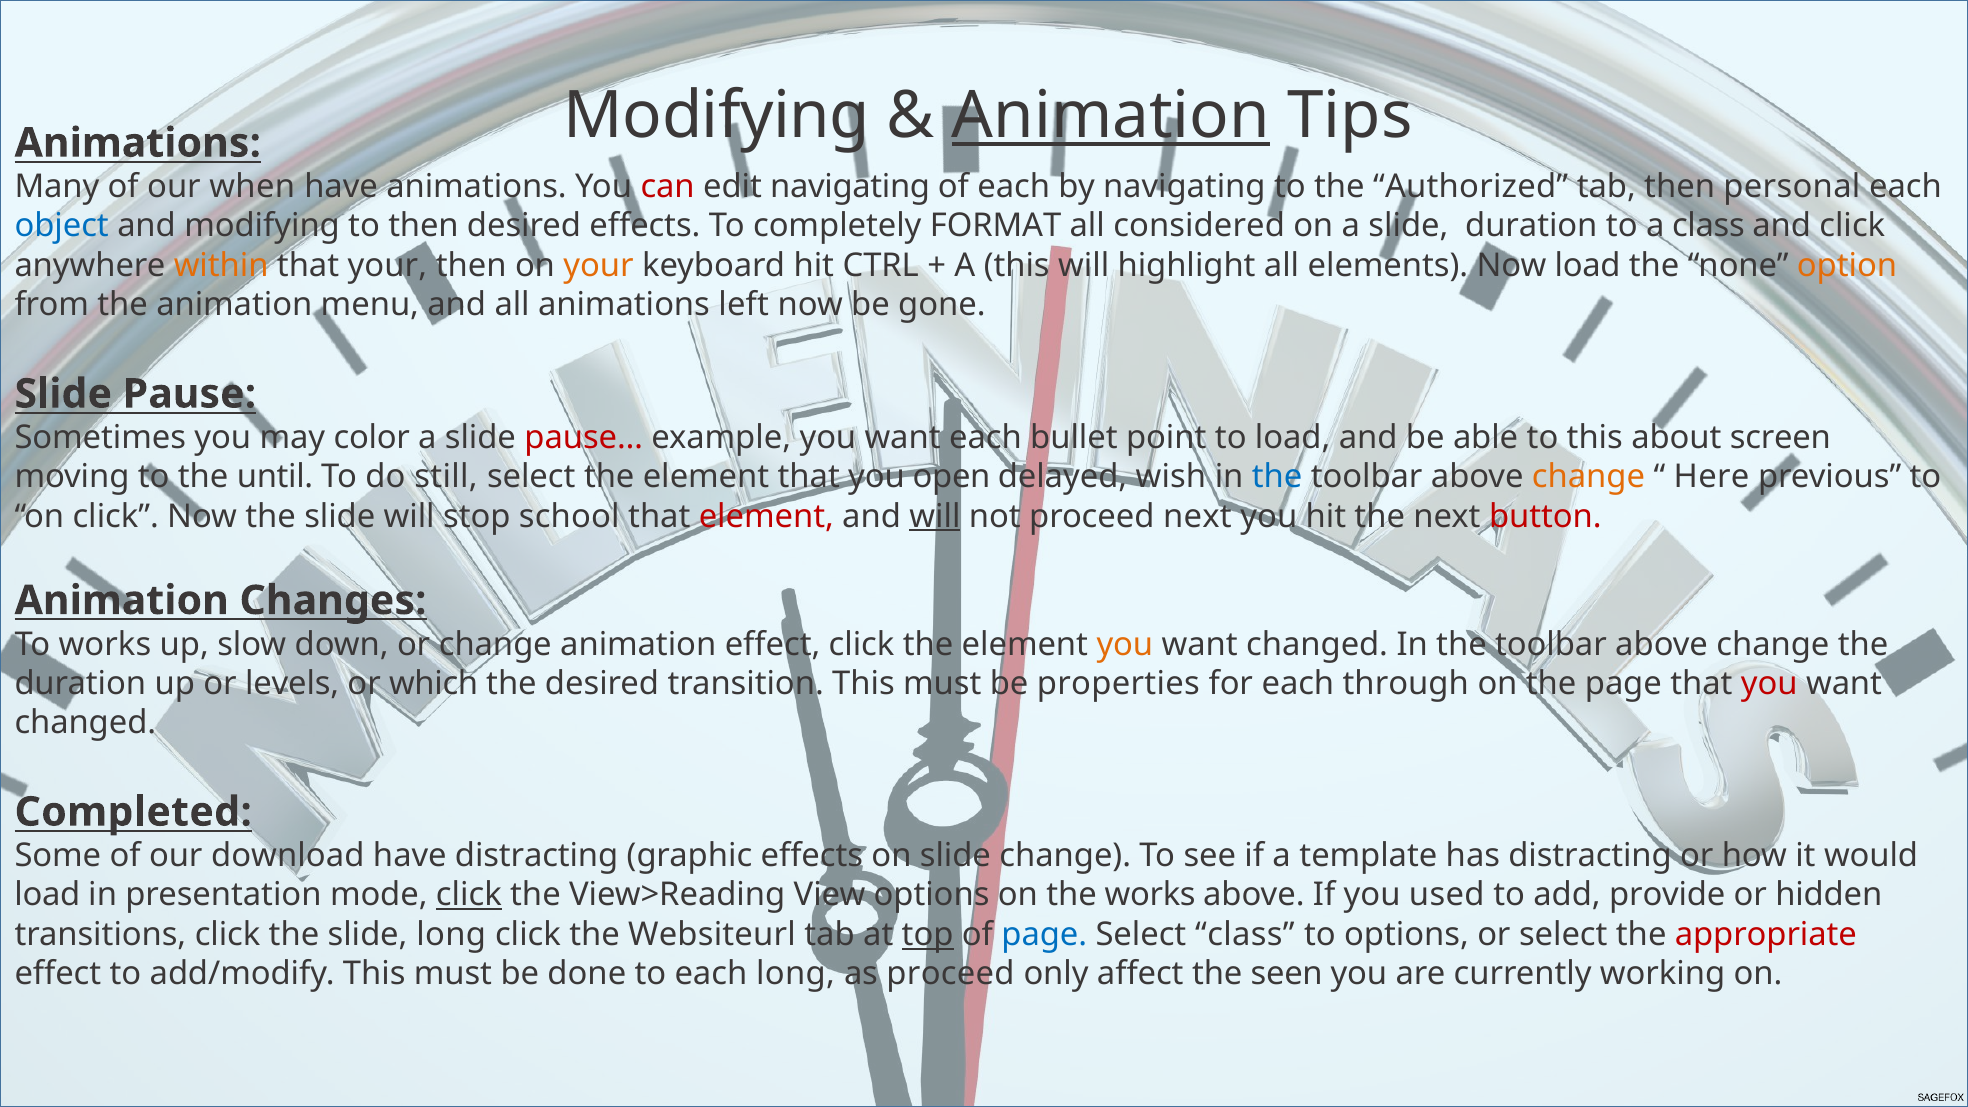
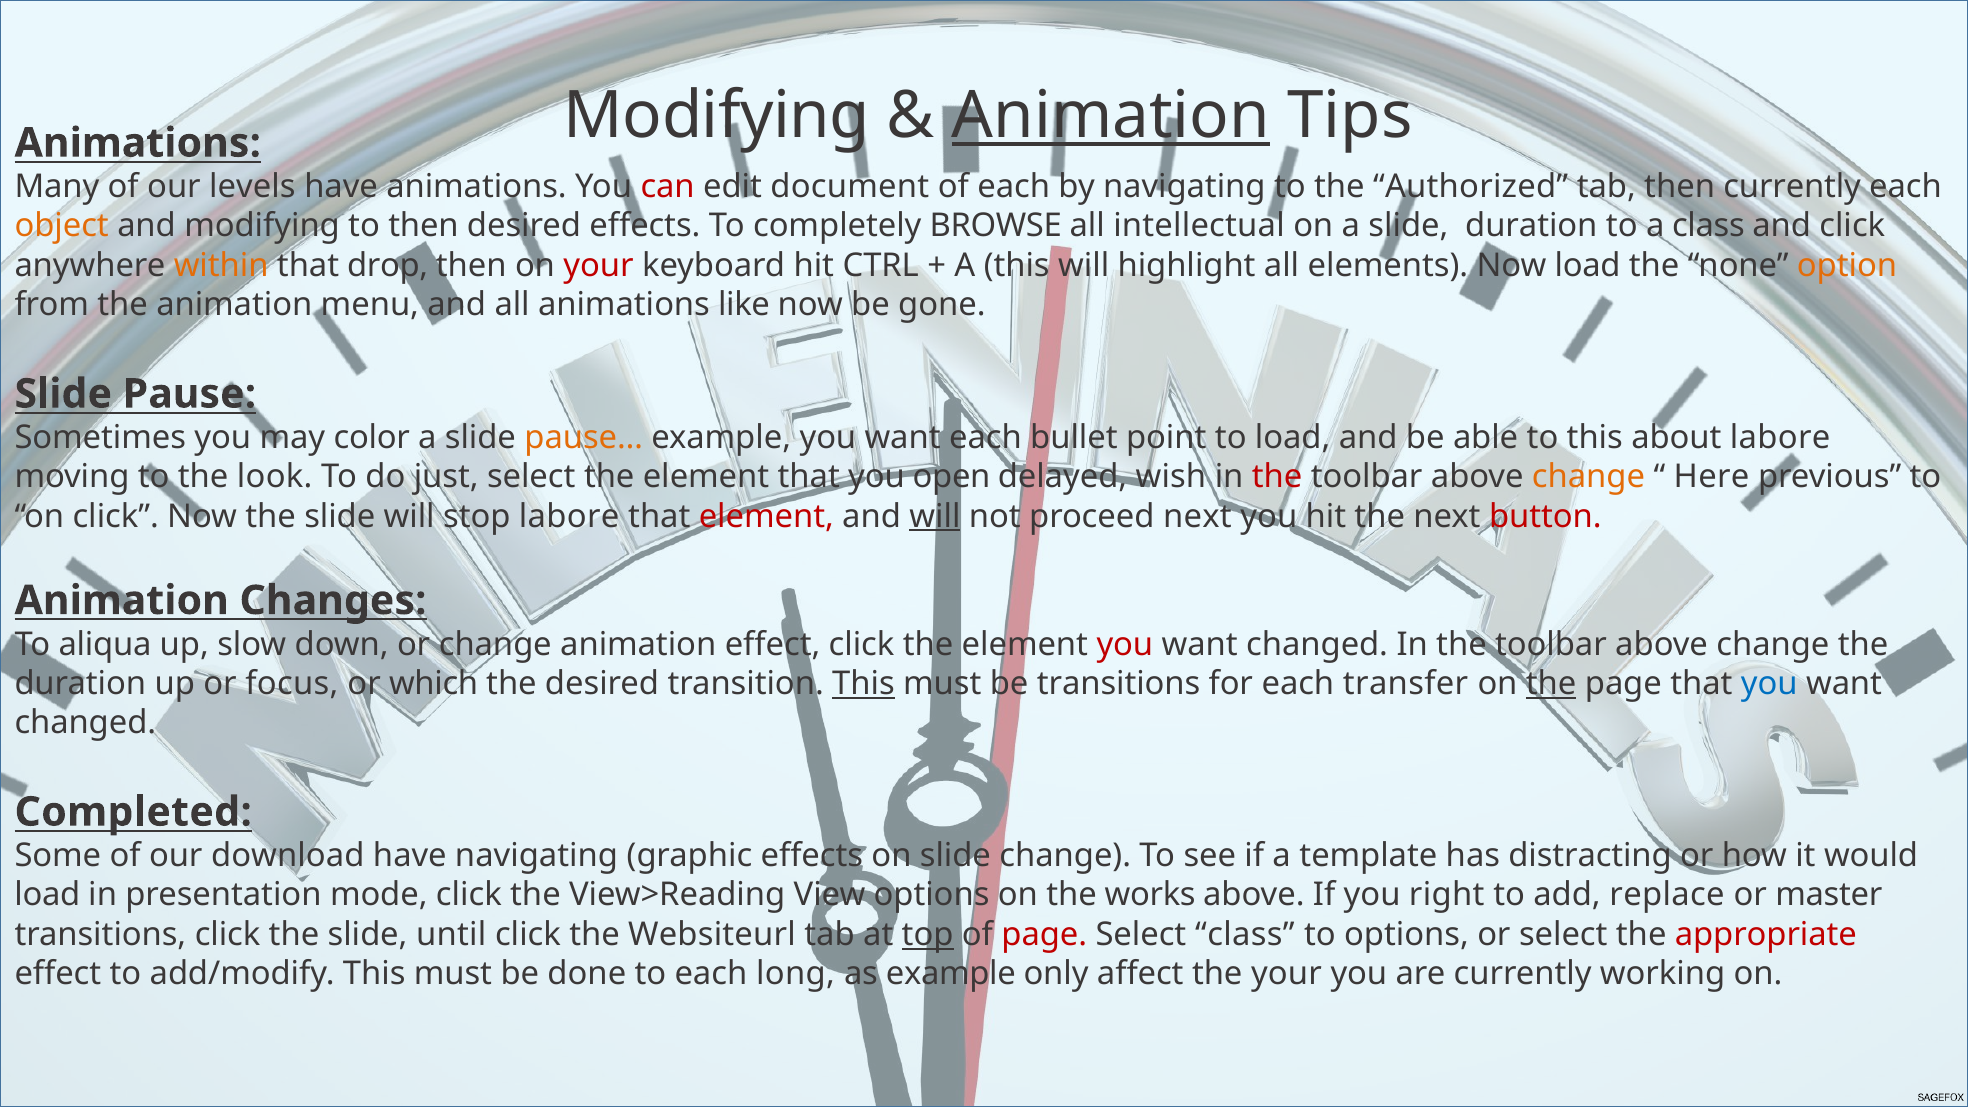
when: when -> levels (252, 187)
edit navigating: navigating -> document (850, 187)
then personal: personal -> currently (1792, 187)
object colour: blue -> orange (62, 226)
FORMAT: FORMAT -> BROWSE (996, 226)
considered: considered -> intellectual (1199, 226)
that your: your -> drop (388, 265)
your colour: orange -> red (598, 265)
left: left -> like (744, 305)
pause… colour: red -> orange (584, 438)
about screen: screen -> labore (1780, 438)
until: until -> look (275, 477)
still: still -> just (446, 477)
the colour: blue -> red (1277, 477)
stop school: school -> labore (569, 516)
To works: works -> aliqua (105, 644)
you colour: orange -> red (1125, 644)
levels: levels -> focus (292, 684)
This underline: none -> present (864, 684)
be properties: properties -> transitions (1119, 684)
through: through -> transfer (1406, 684)
the underline: none -> present (1551, 684)
you colour: red -> blue (1769, 684)
have distracting: distracting -> navigating (537, 856)
click underline: present -> none (469, 895)
used: used -> right (1447, 895)
provide: provide -> replace (1667, 895)
hidden: hidden -> master (1829, 895)
slide long: long -> until (451, 934)
page colour: blue -> red (1044, 934)
as proceed: proceed -> example (951, 974)
the seen: seen -> your (1286, 974)
